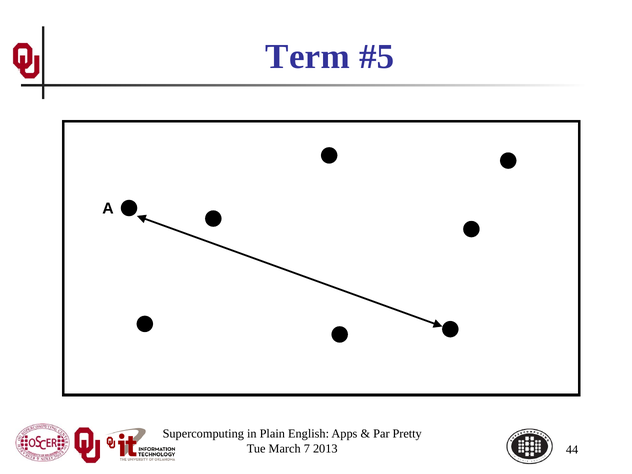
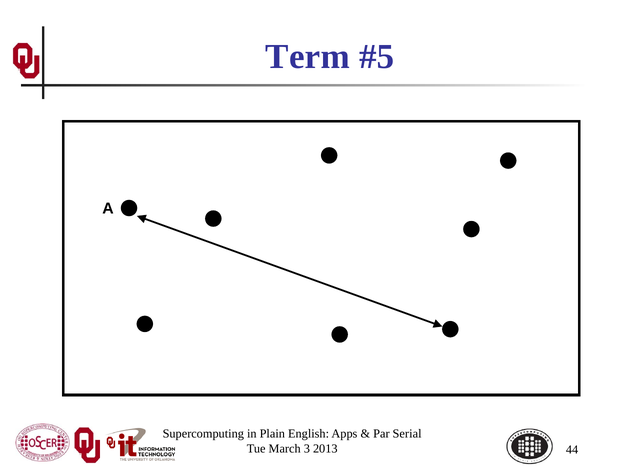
Pretty: Pretty -> Serial (407, 434)
7: 7 -> 3 (307, 448)
